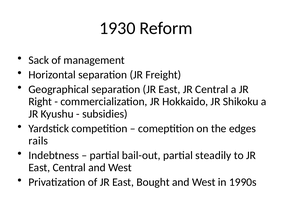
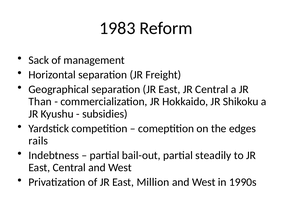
1930: 1930 -> 1983 (117, 28)
Right: Right -> Than (40, 102)
Bought: Bought -> Million (153, 182)
